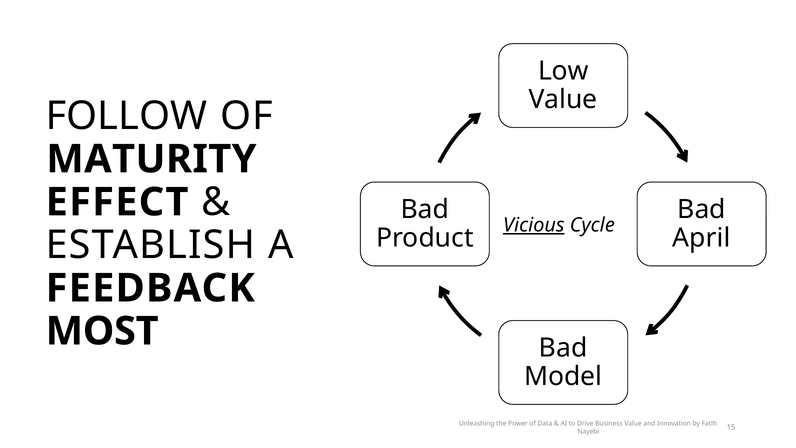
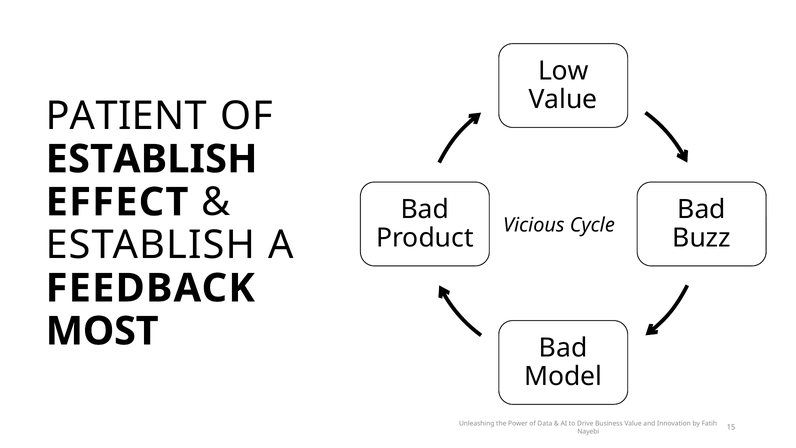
FOLLOW: FOLLOW -> PATIENT (126, 116)
MATURITY: MATURITY -> ESTABLISH (152, 159)
Vicious underline: present -> none (534, 225)
April: April -> Buzz (702, 238)
